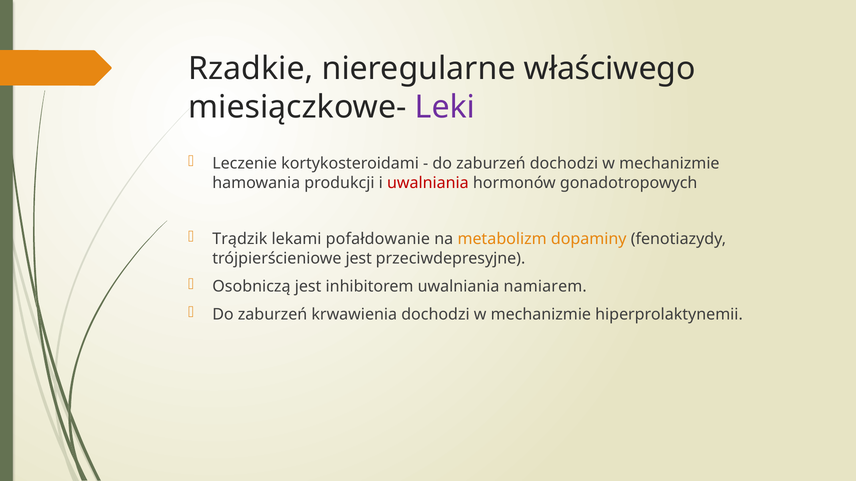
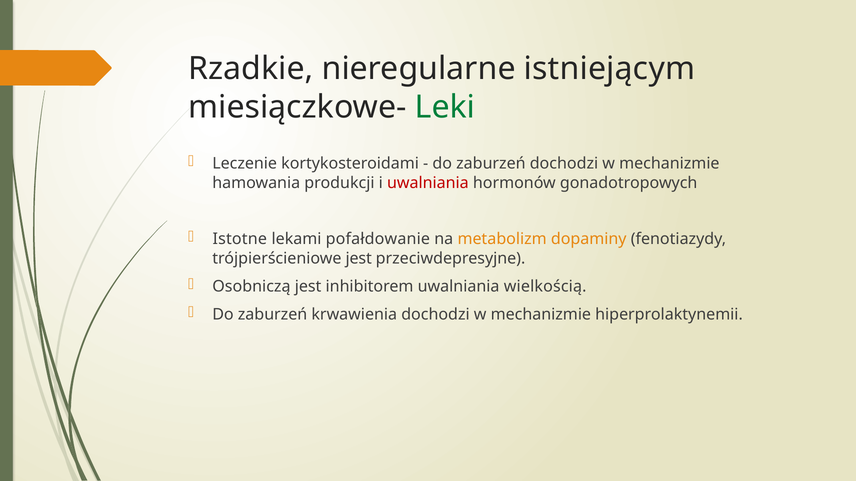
właściwego: właściwego -> istniejącym (610, 69)
Leki colour: purple -> green (445, 107)
Trądzik: Trądzik -> Istotne (240, 239)
namiarem: namiarem -> wielkością (545, 287)
